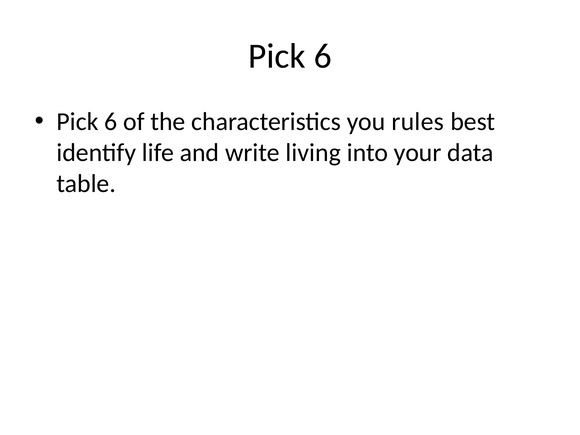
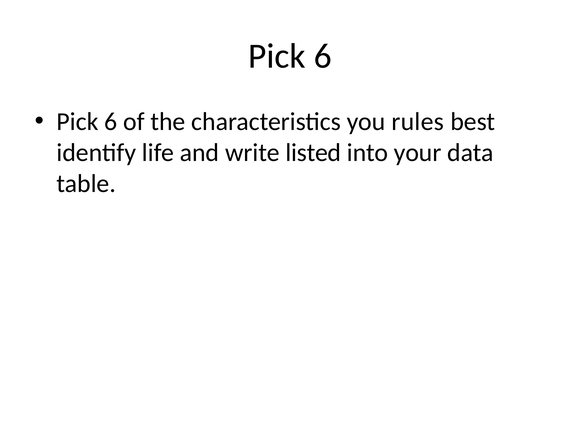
living: living -> listed (313, 153)
